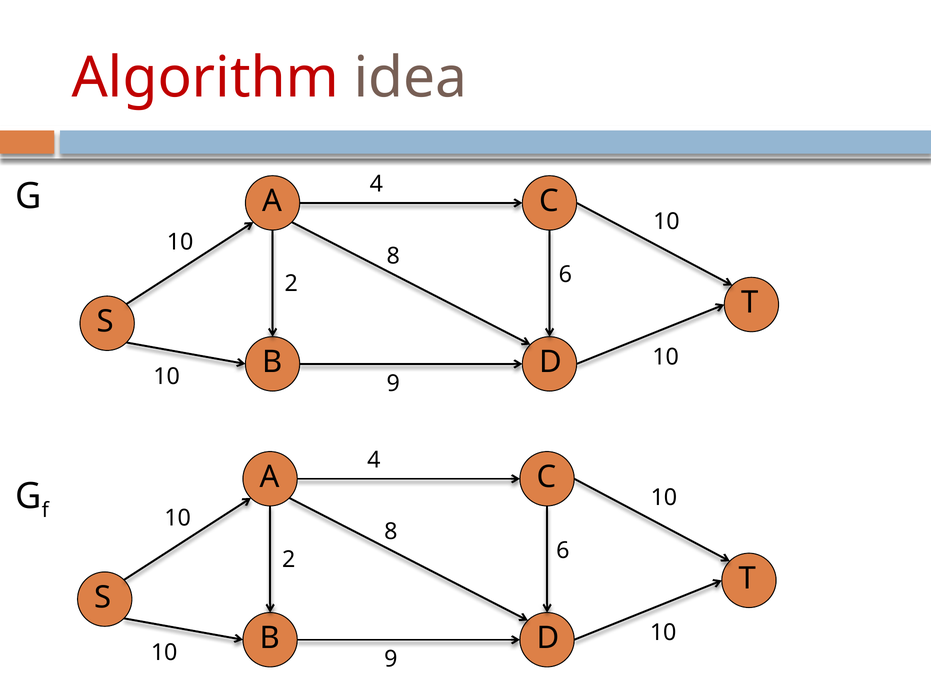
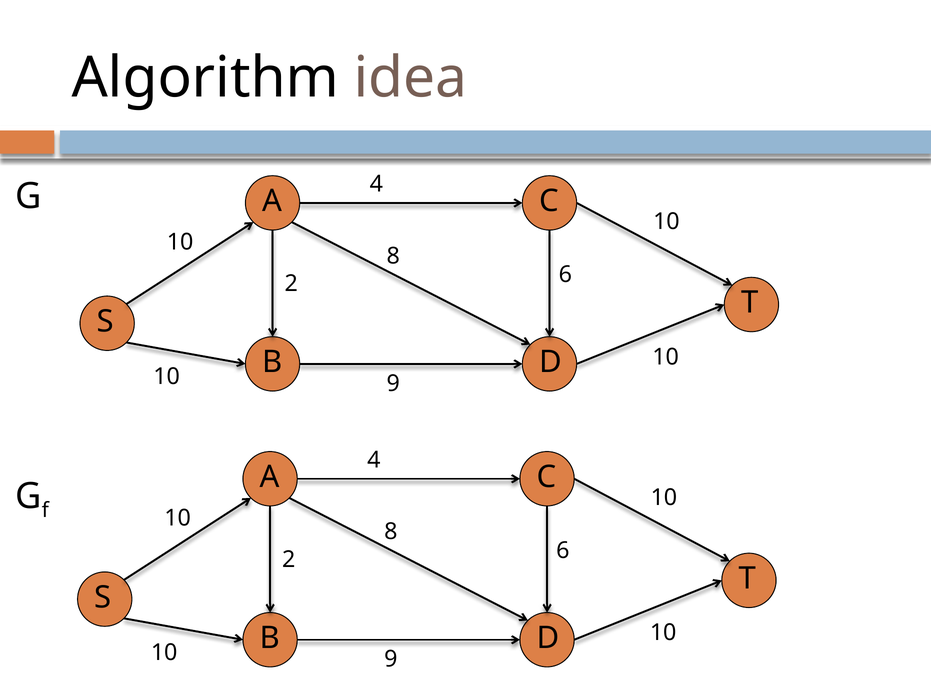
Algorithm colour: red -> black (205, 78)
